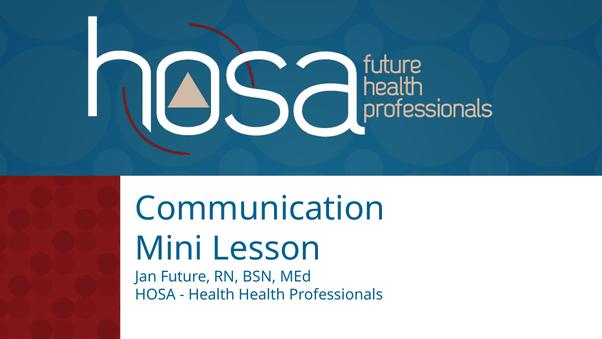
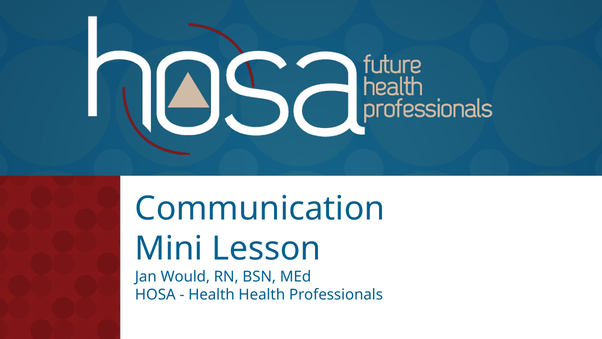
Future: Future -> Would (185, 276)
